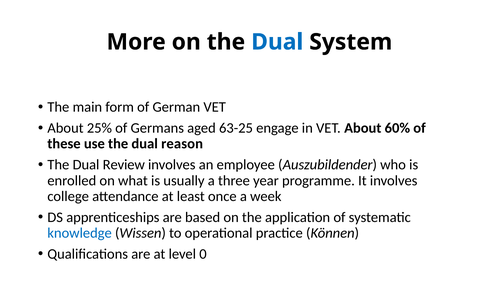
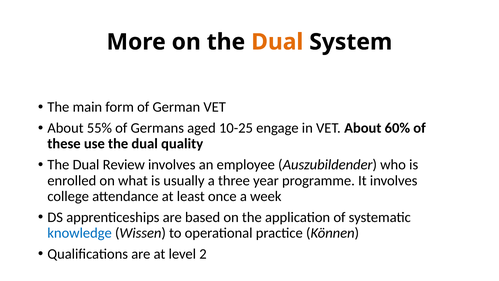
Dual colour: blue -> orange (277, 42)
25%: 25% -> 55% (99, 128)
63-25: 63-25 -> 10-25 (236, 128)
reason: reason -> quality (182, 144)
0: 0 -> 2 (203, 254)
